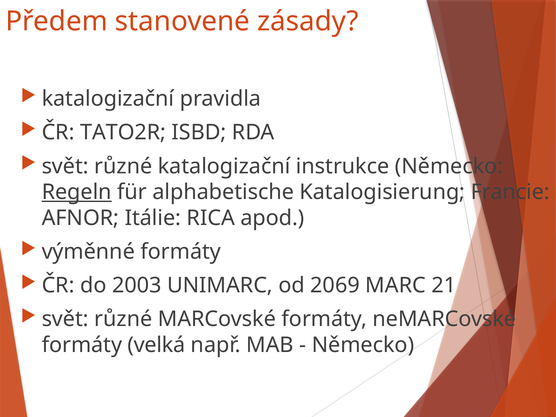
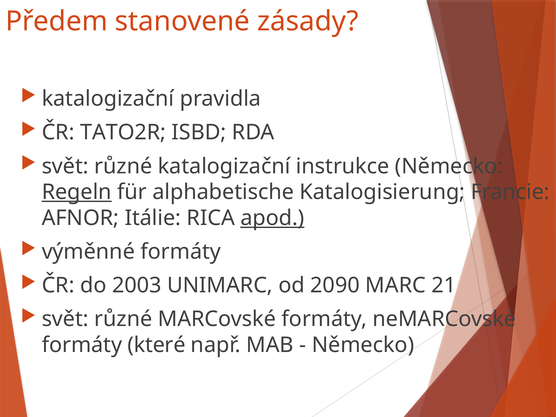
apod underline: none -> present (272, 218)
2069: 2069 -> 2090 (335, 286)
velká: velká -> které (157, 345)
